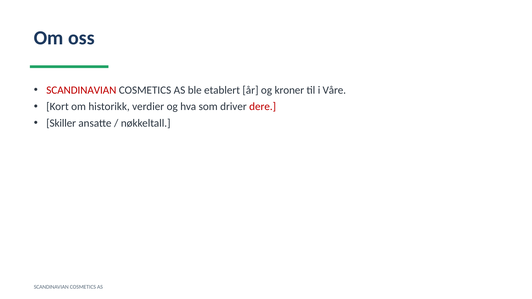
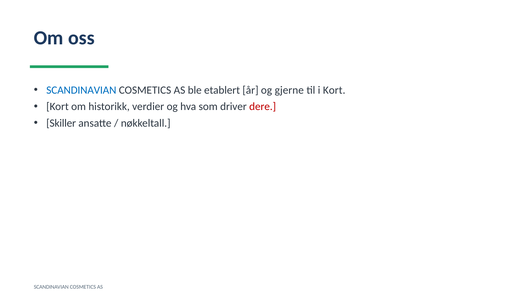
SCANDINAVIAN colour: red -> blue (81, 90)
kroner: kroner -> gjerne (289, 90)
i Våre: Våre -> Kort (334, 90)
